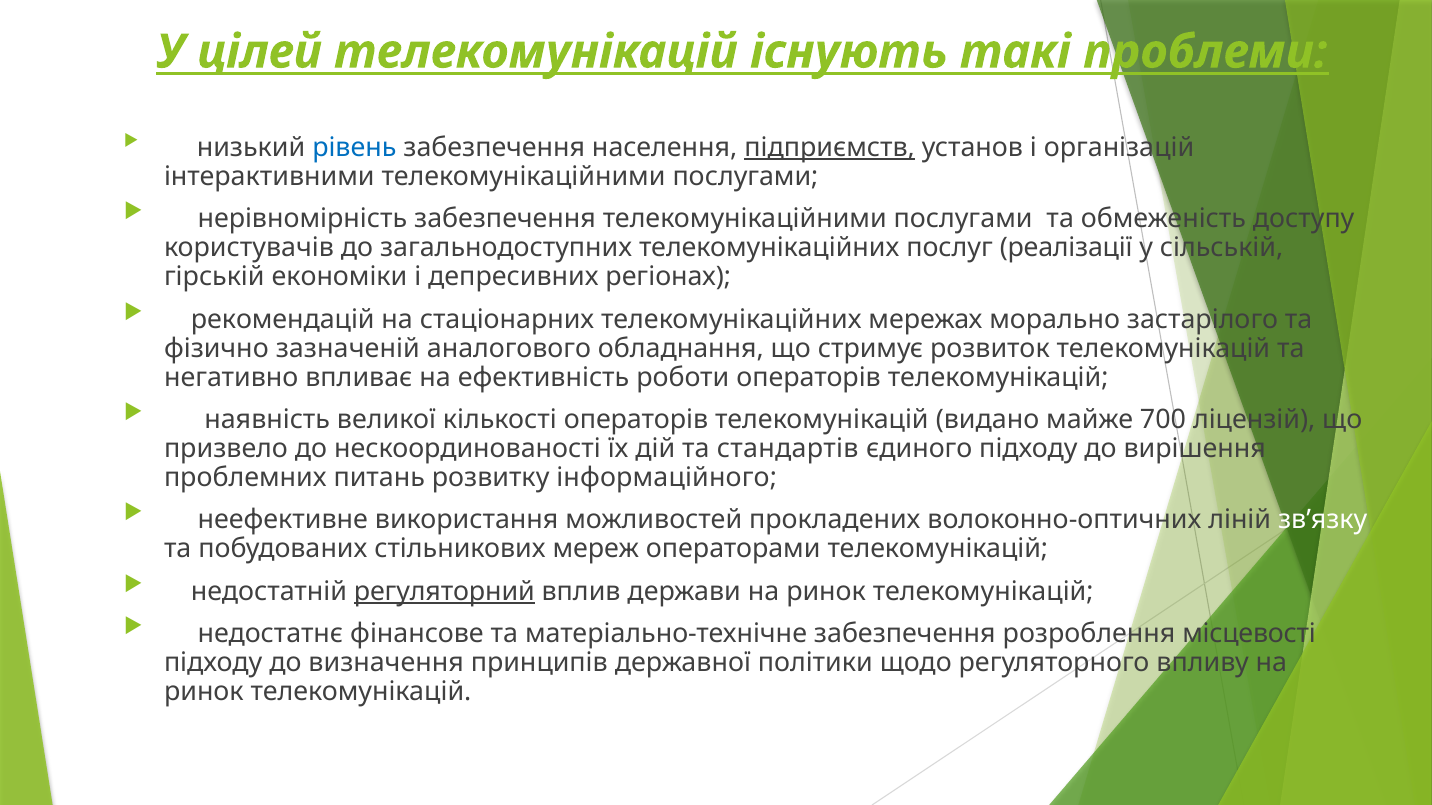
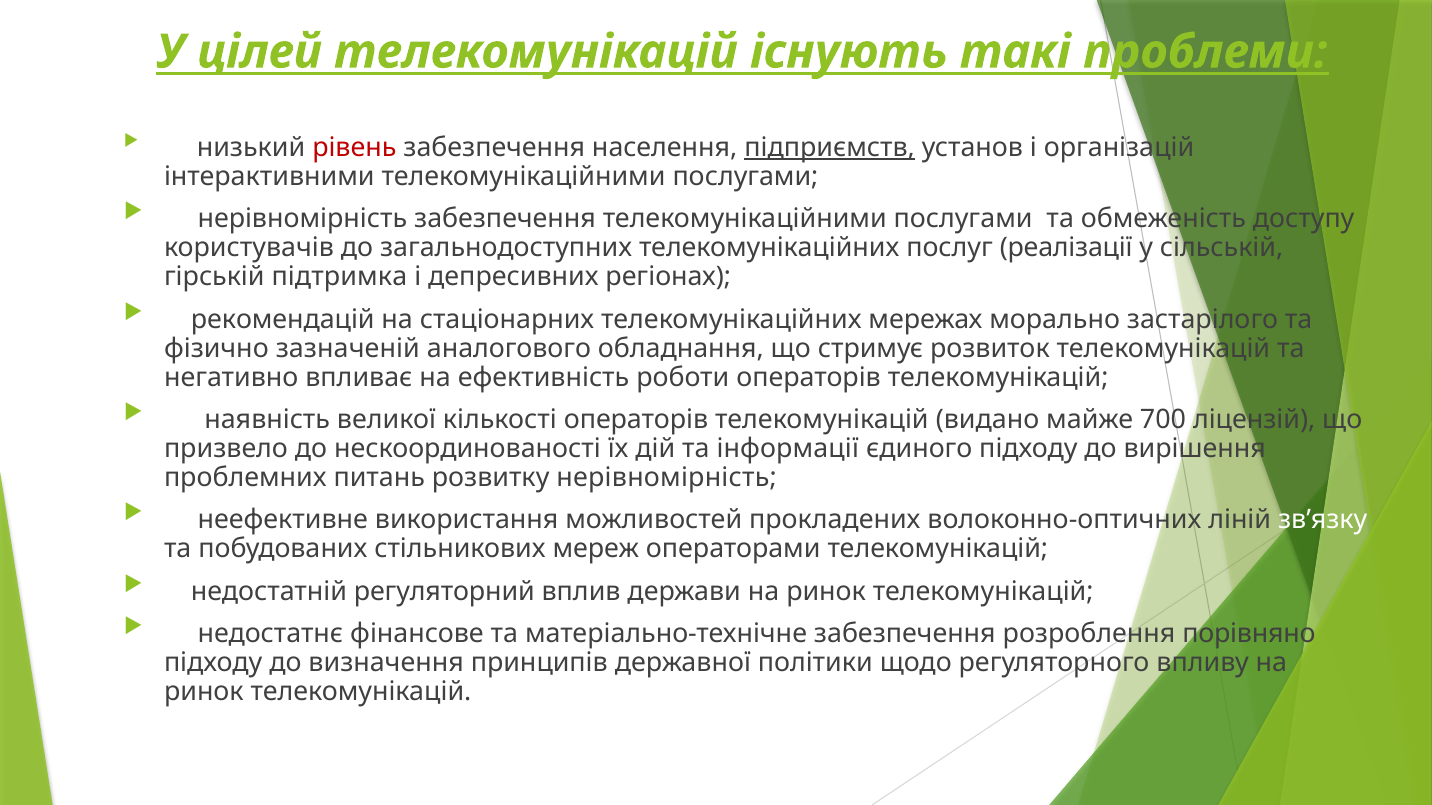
рівень colour: blue -> red (354, 148)
економіки: економіки -> підтримка (339, 277)
стандартів: стандартів -> інформації (788, 449)
розвитку інформаційного: інформаційного -> нерівномірність (667, 478)
регуляторний underline: present -> none (444, 592)
місцевості: місцевості -> порівняно (1249, 634)
